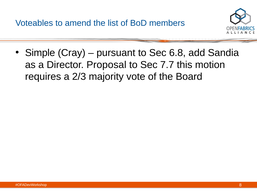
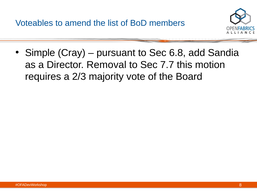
Proposal: Proposal -> Removal (106, 65)
